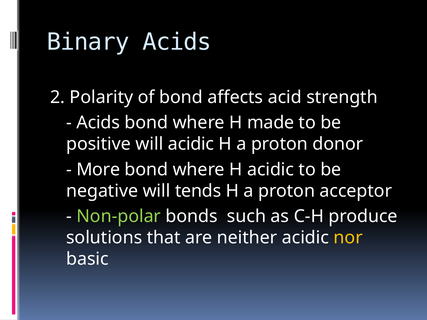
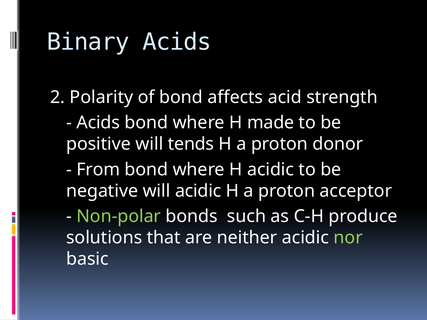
will acidic: acidic -> tends (191, 144)
More: More -> From (98, 170)
will tends: tends -> acidic (198, 191)
nor colour: yellow -> light green (348, 238)
